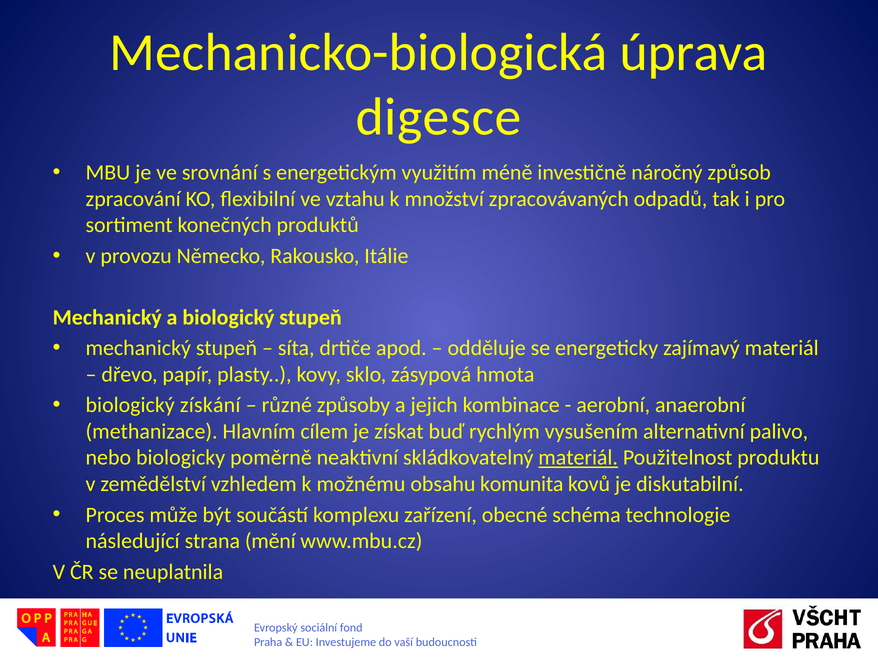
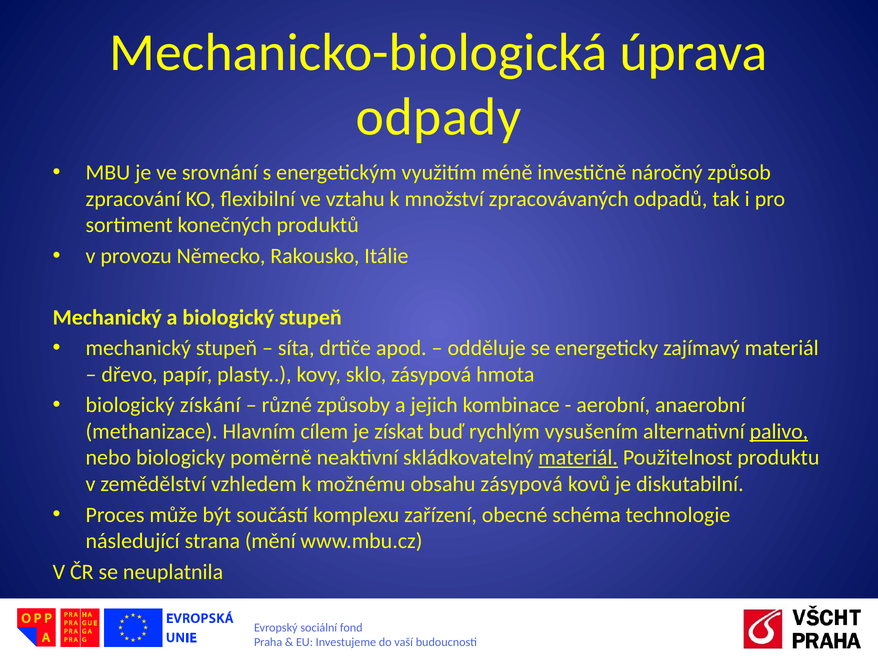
digesce: digesce -> odpady (439, 117)
palivo underline: none -> present (779, 432)
obsahu komunita: komunita -> zásypová (522, 484)
